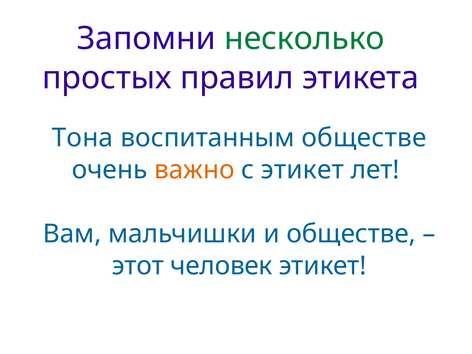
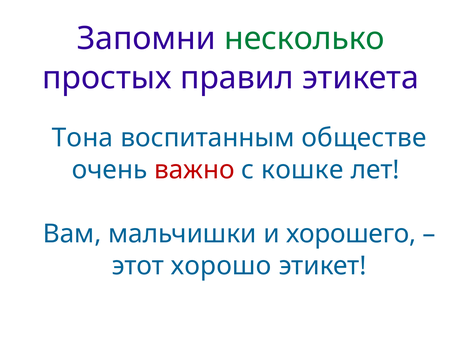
важно colour: orange -> red (194, 170)
с этикет: этикет -> кошке (302, 170)
и обществе: обществе -> хорошего (351, 234)
человек: человек -> хорошо (221, 266)
